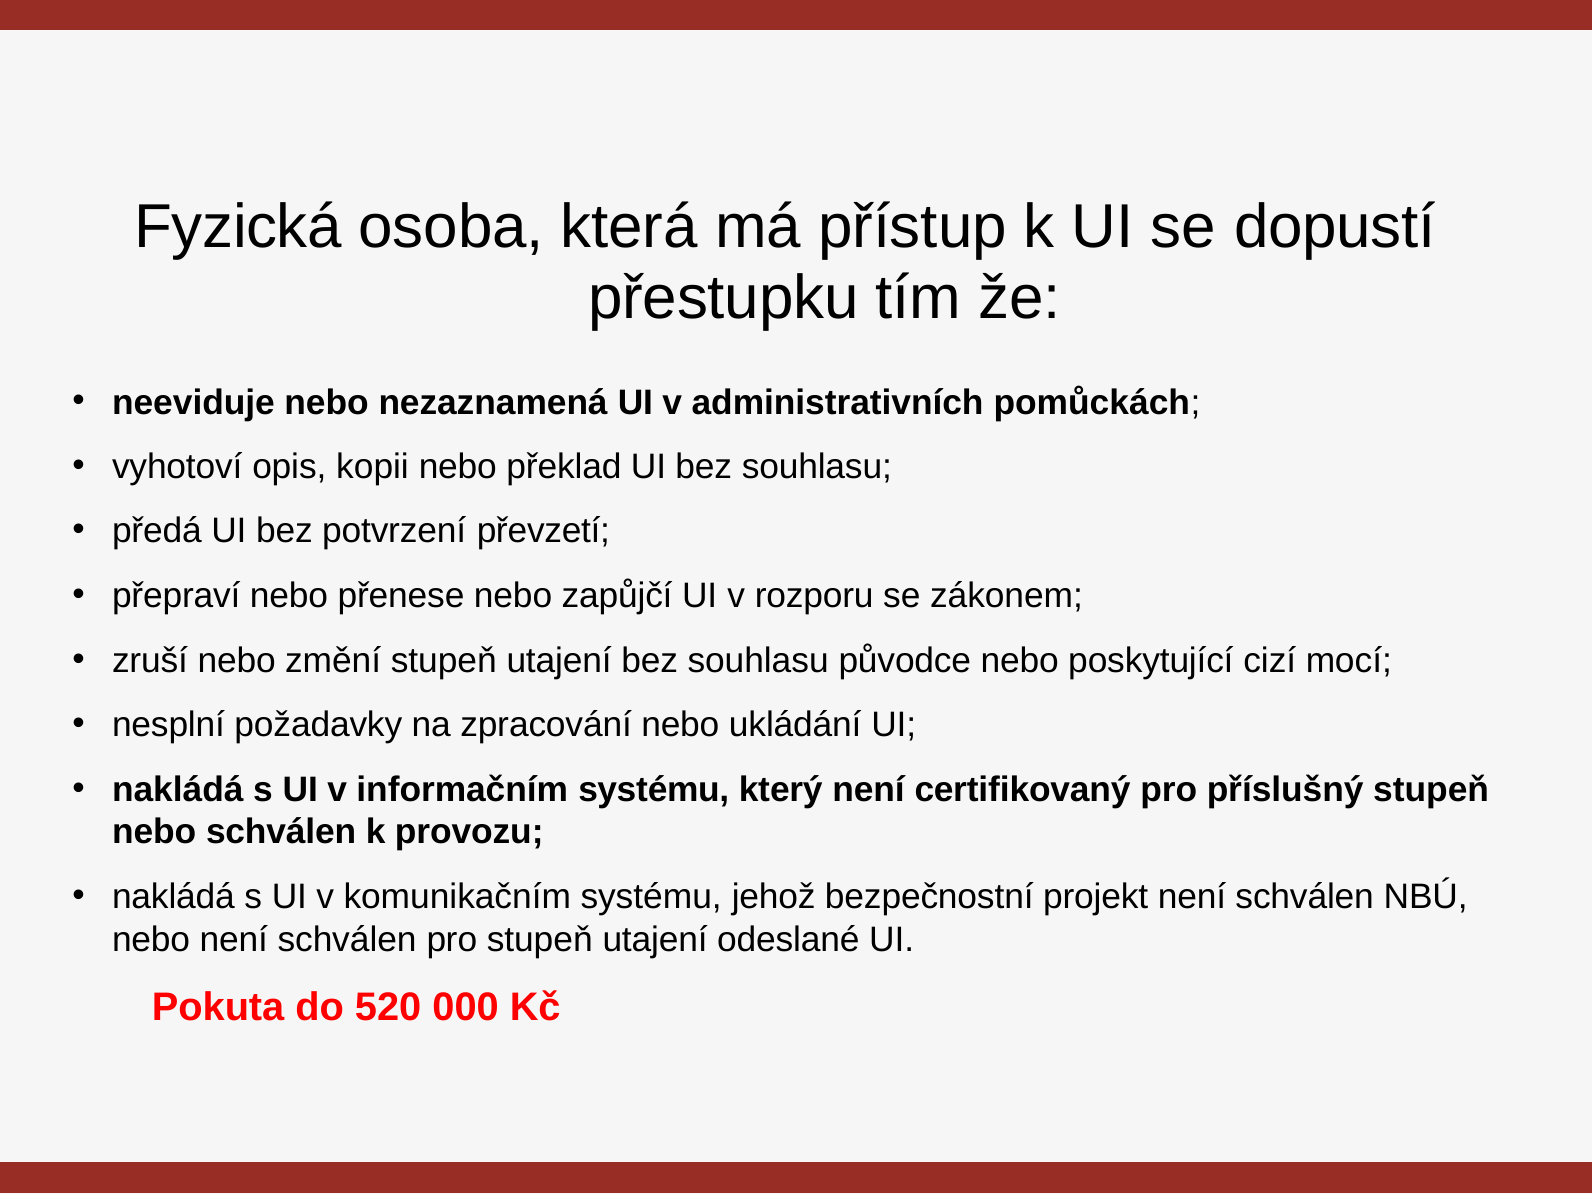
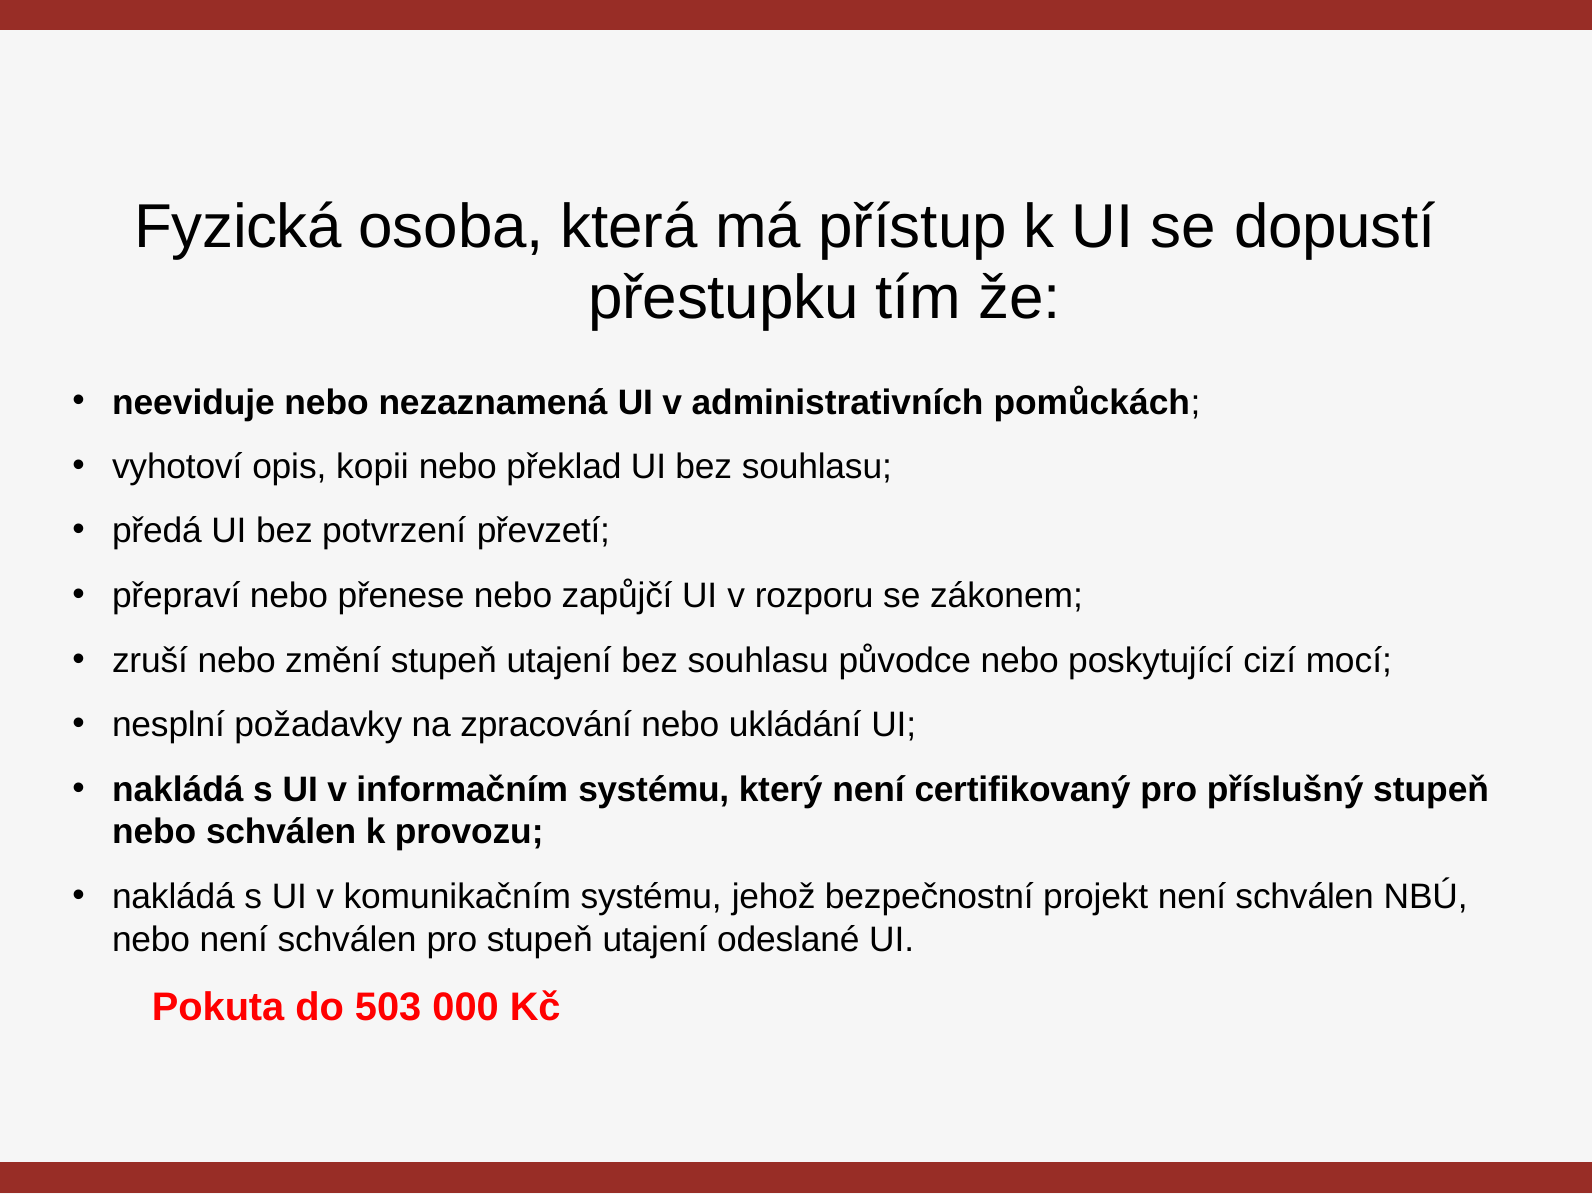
520: 520 -> 503 (388, 1007)
